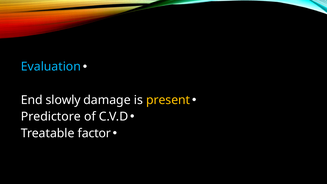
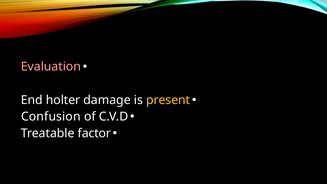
Evaluation colour: light blue -> pink (51, 67)
slowly: slowly -> holter (63, 100)
Predictore: Predictore -> Confusion (51, 117)
